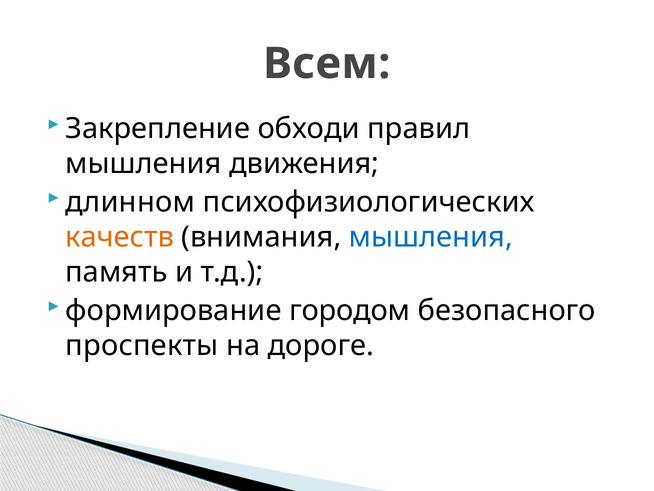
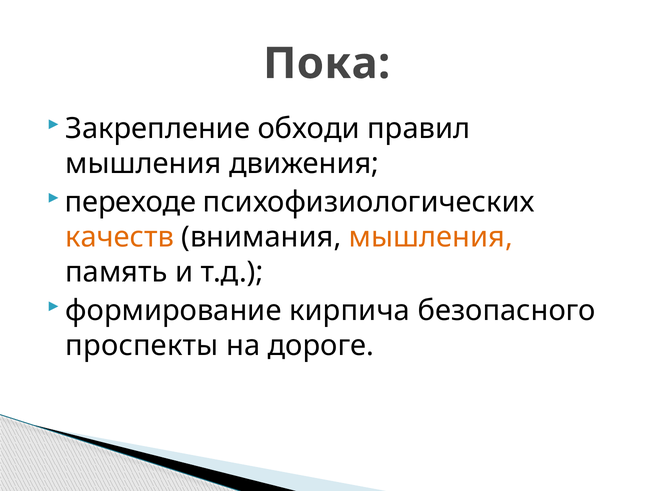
Всем: Всем -> Пока (327, 64)
длинном: длинном -> переходе (131, 202)
мышления colour: blue -> orange (431, 237)
городом: городом -> кирпича (350, 310)
